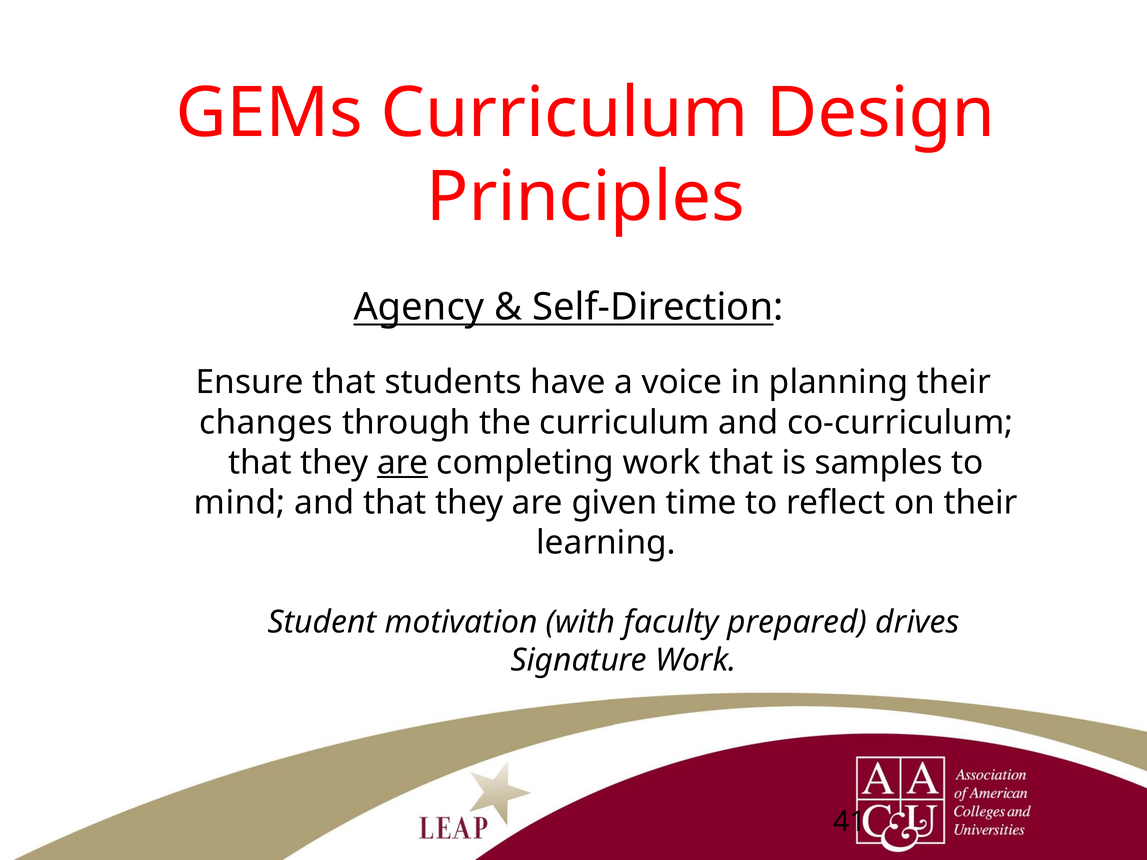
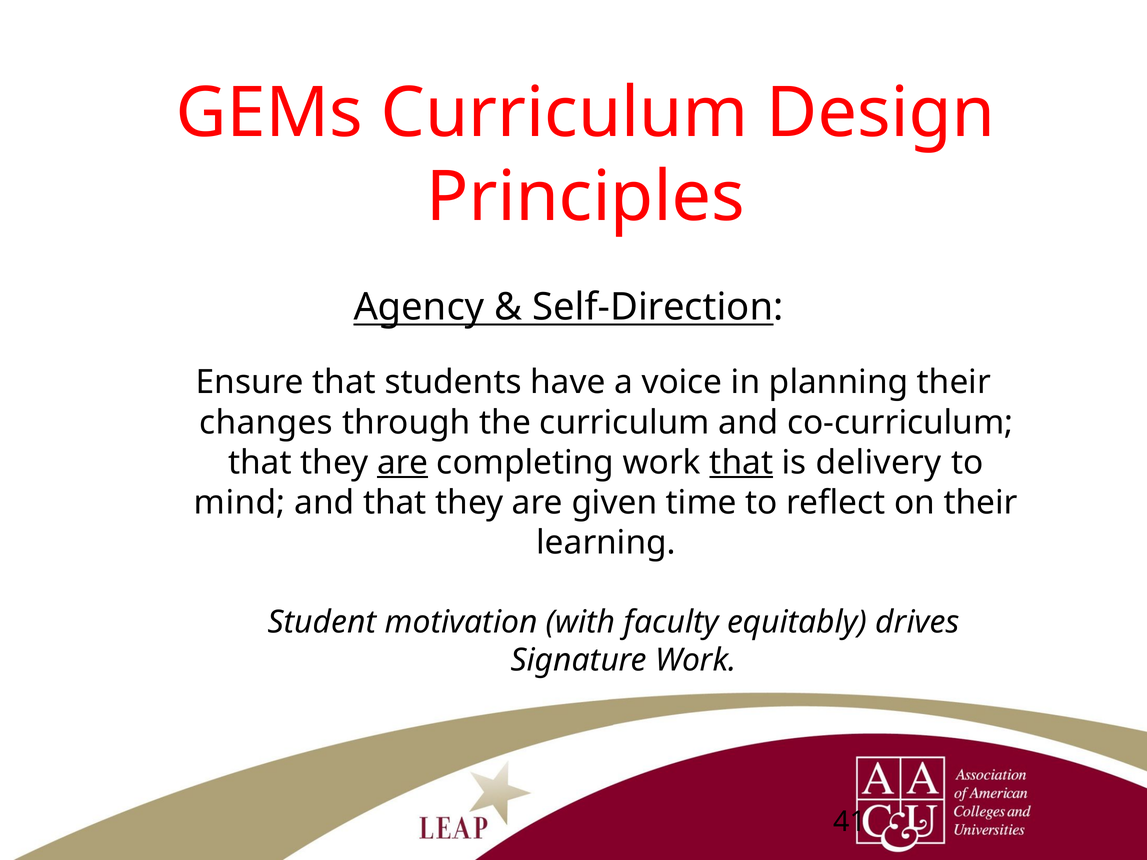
that underline: none -> present (741, 463)
samples: samples -> delivery (879, 463)
prepared: prepared -> equitably (797, 622)
